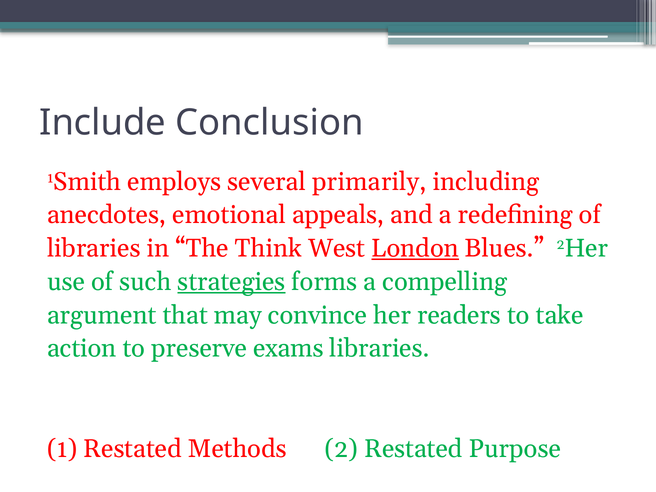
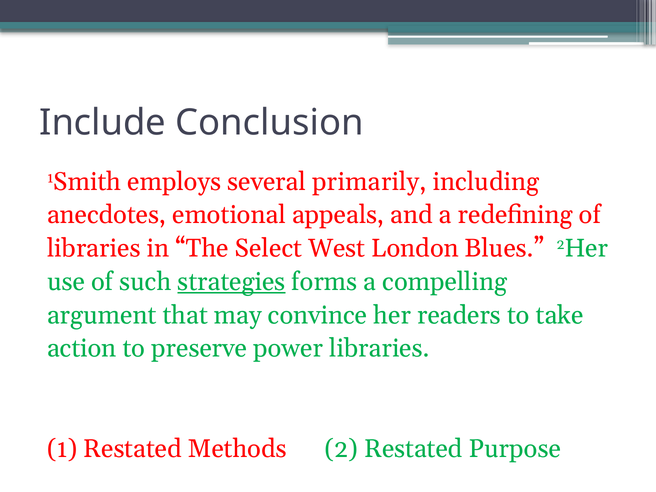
Think: Think -> Select (268, 248)
London underline: present -> none (415, 248)
exams: exams -> power (288, 349)
